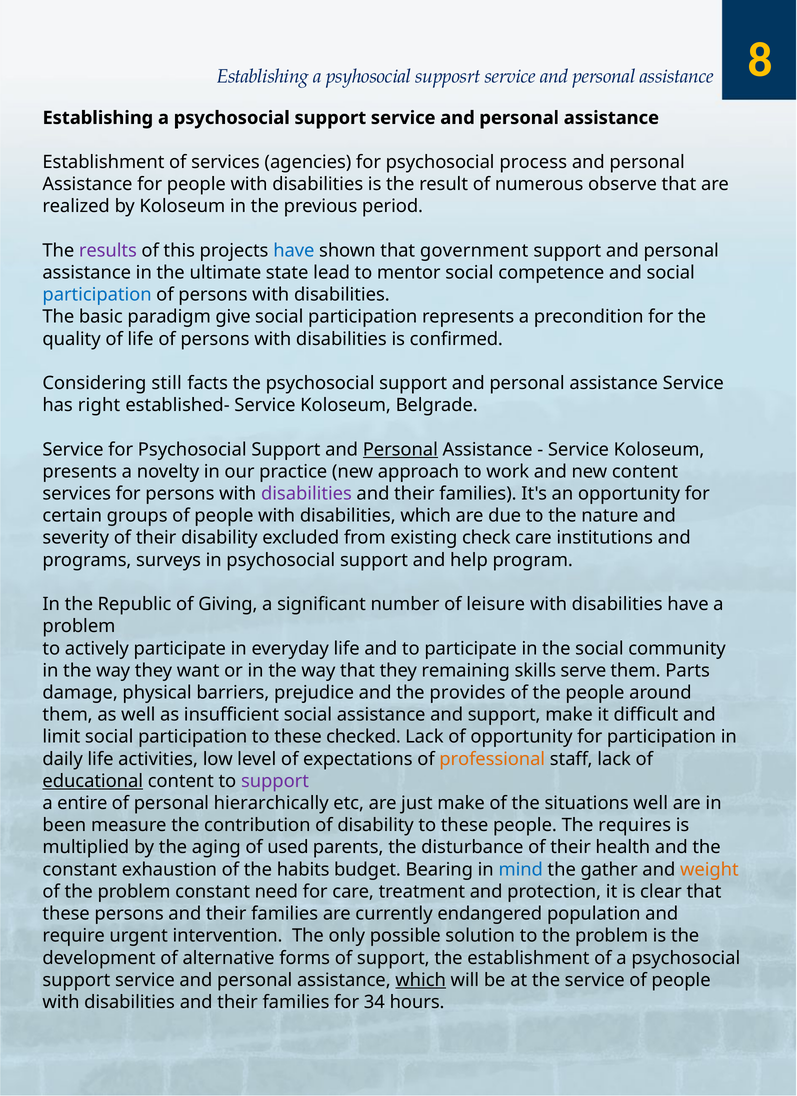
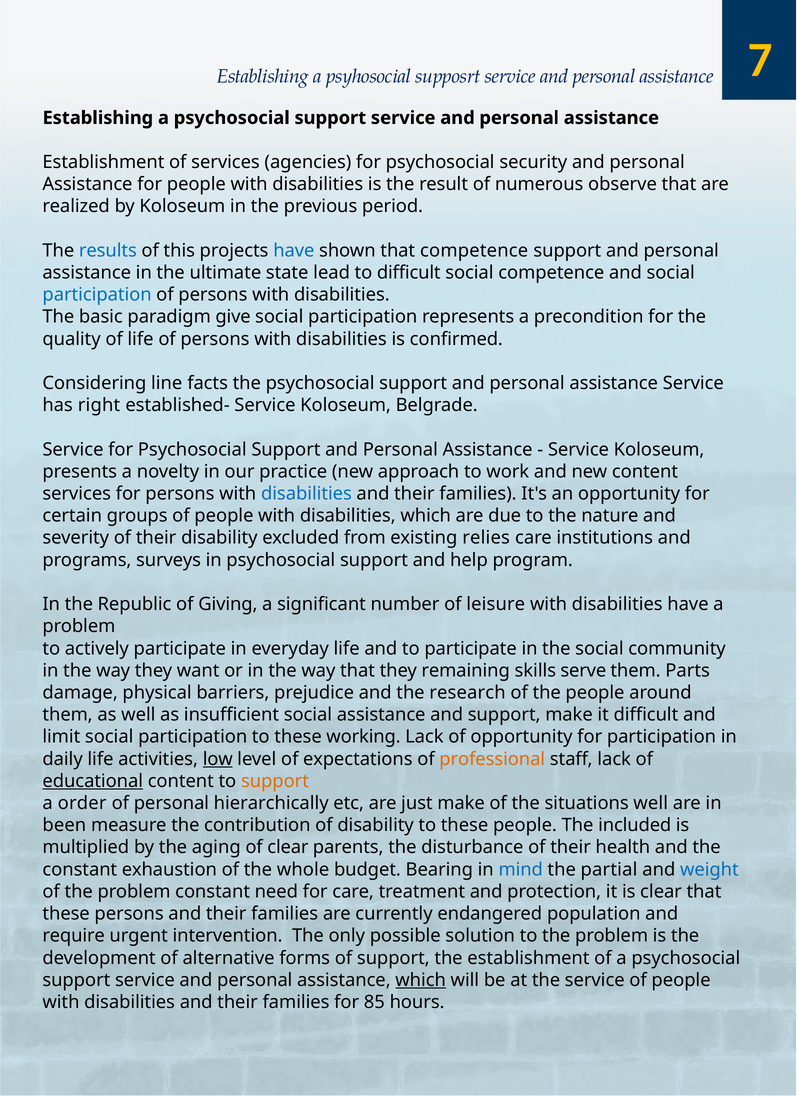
8: 8 -> 7 (760, 60)
process: process -> security (533, 162)
results colour: purple -> blue (108, 250)
that government: government -> competence (474, 250)
to mentor: mentor -> difficult (409, 272)
still: still -> line (167, 383)
Personal underline: present -> none (400, 449)
disabilities colour: purple -> blue (306, 493)
check: check -> relies (486, 538)
provides: provides -> research (467, 692)
checked: checked -> working (364, 736)
low underline: none -> present (218, 759)
support colour: purple -> orange (275, 781)
entire: entire -> order (82, 803)
requires: requires -> included (635, 825)
of used: used -> clear (288, 847)
habits: habits -> whole (303, 869)
gather: gather -> partial (609, 869)
weight colour: orange -> blue (709, 869)
34: 34 -> 85 (374, 1002)
